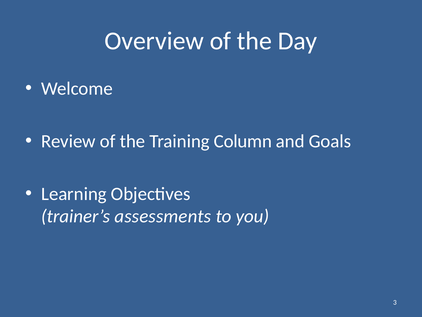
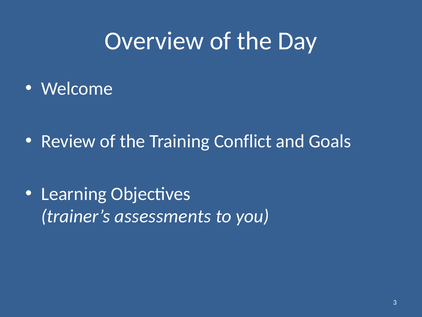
Column: Column -> Conflict (243, 141)
